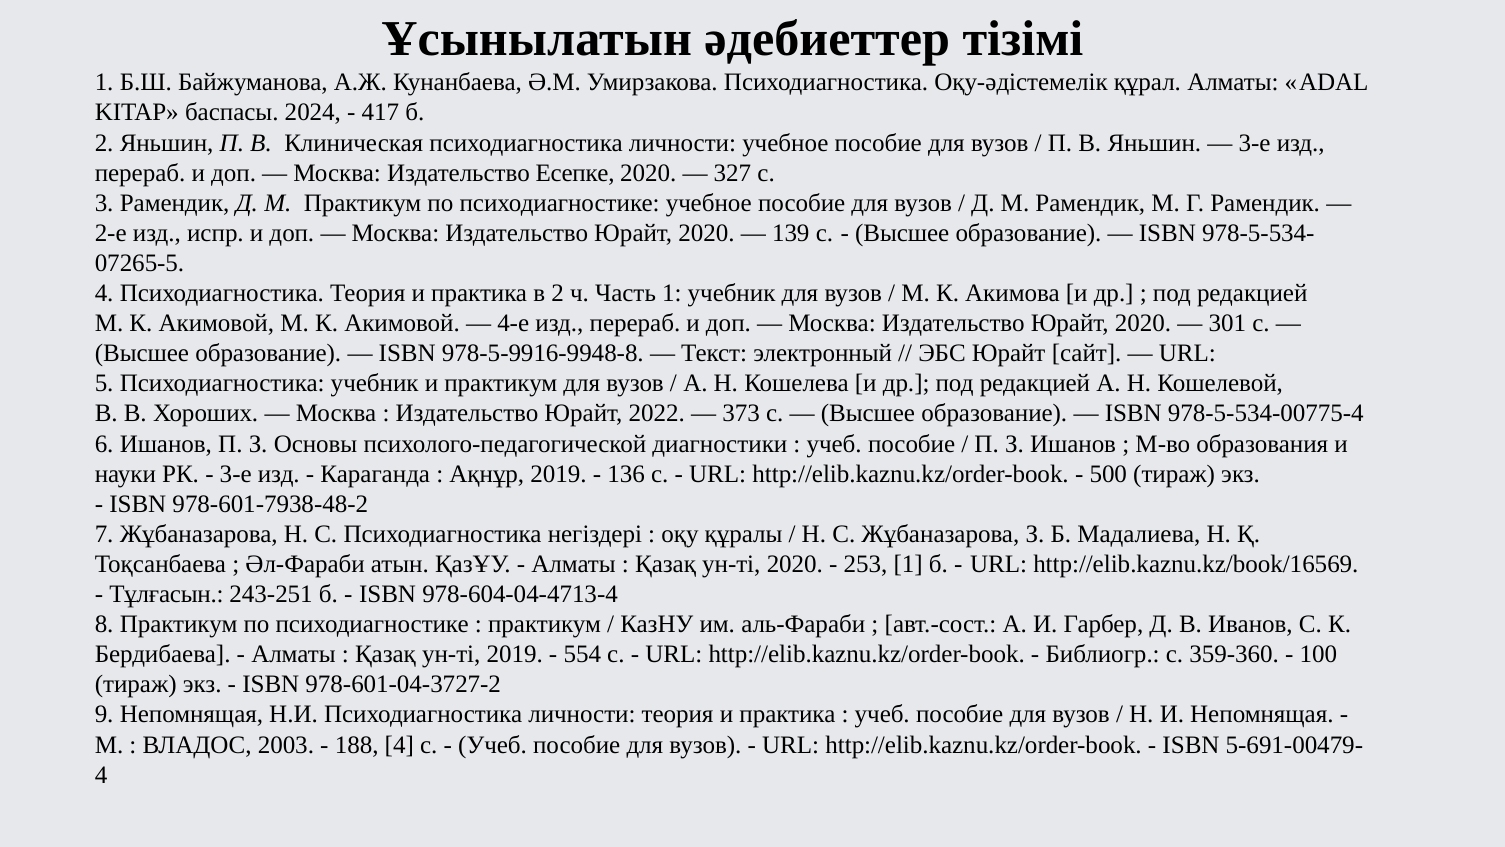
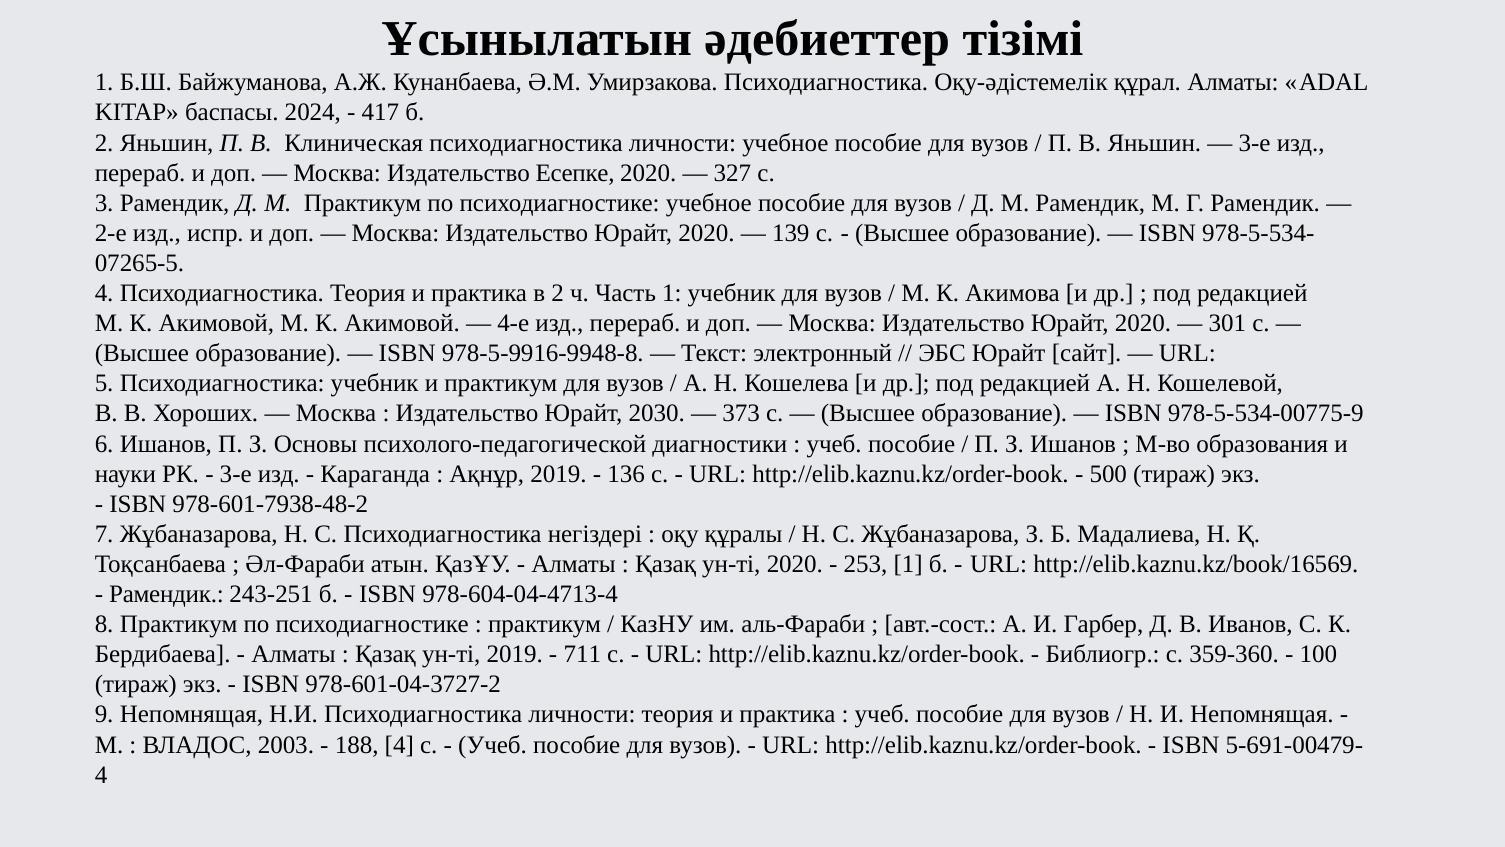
2022: 2022 -> 2030 (657, 413)
978-5-534-00775-4: 978-5-534-00775-4 -> 978-5-534-00775-9 (1266, 413)
Тұлғасын: Тұлғасын -> Рамендик (166, 594)
554: 554 -> 711 (582, 654)
